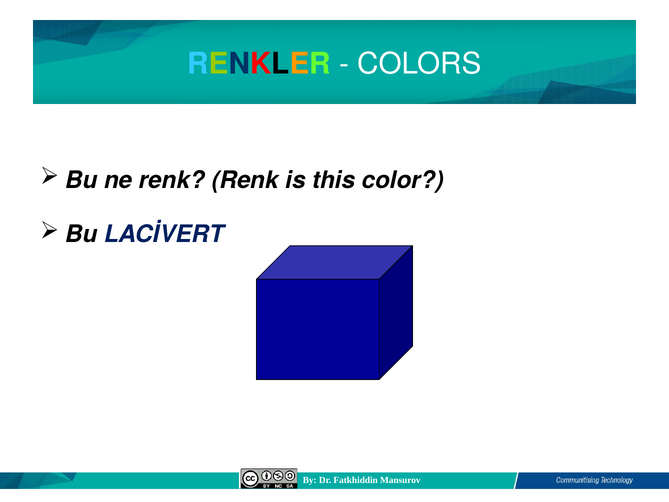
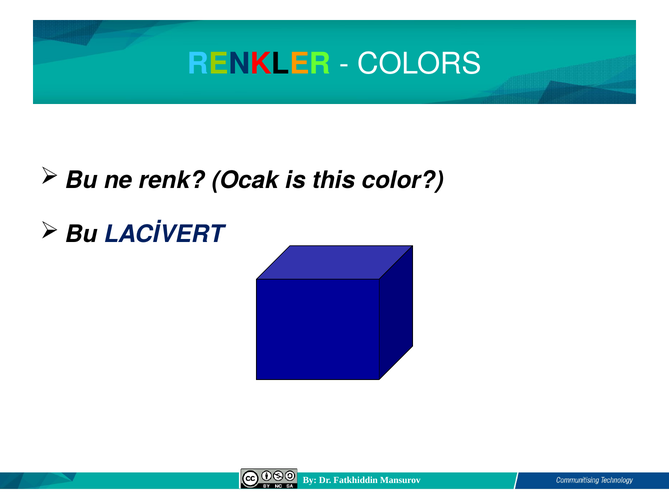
renk Renk: Renk -> Ocak (245, 180)
